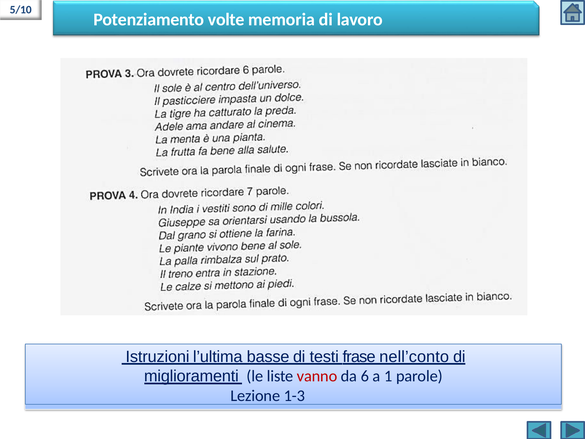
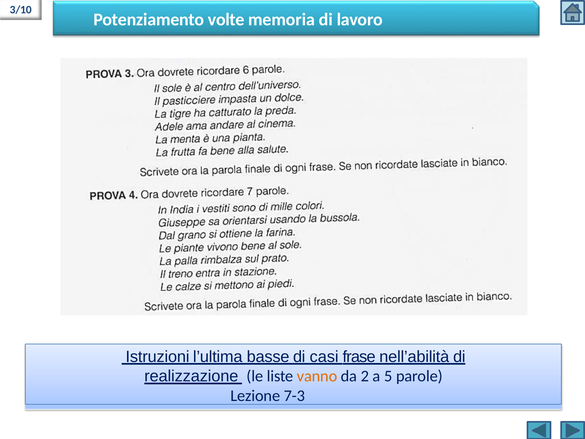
5/10: 5/10 -> 3/10 (21, 10)
testi: testi -> casi (324, 357)
nell’conto: nell’conto -> nell’abilità (414, 357)
miglioramenti: miglioramenti -> realizzazione (191, 376)
vanno colour: red -> orange (317, 376)
6: 6 -> 2 (365, 376)
1: 1 -> 5 (388, 376)
1-3: 1-3 -> 7-3 (294, 396)
